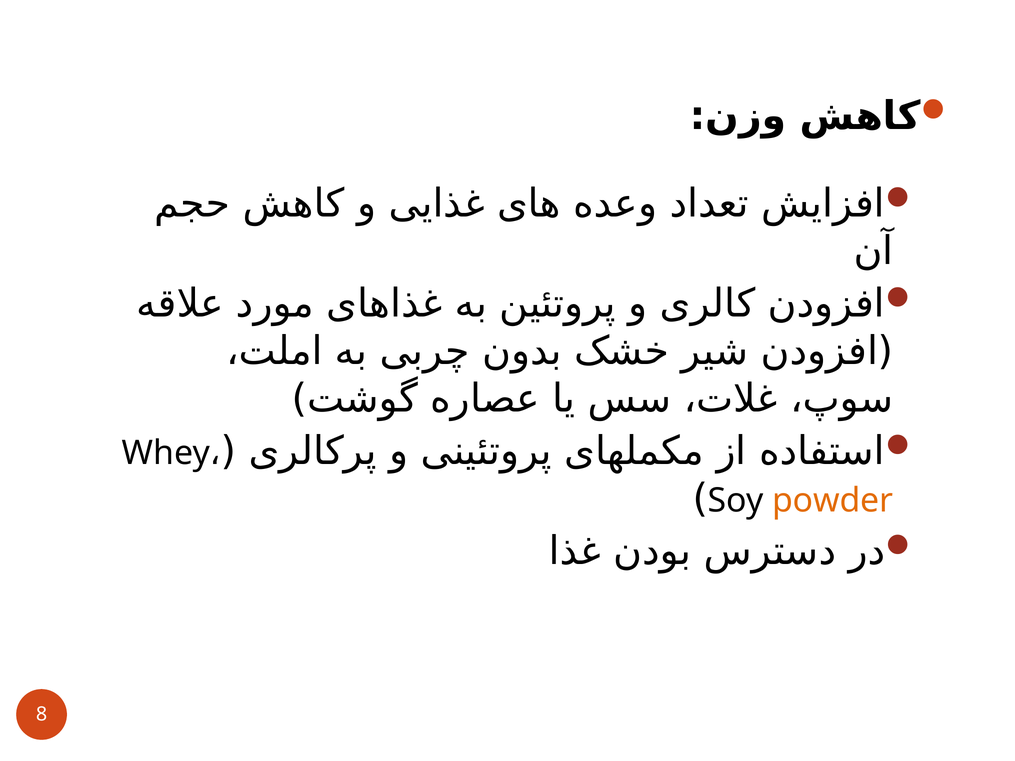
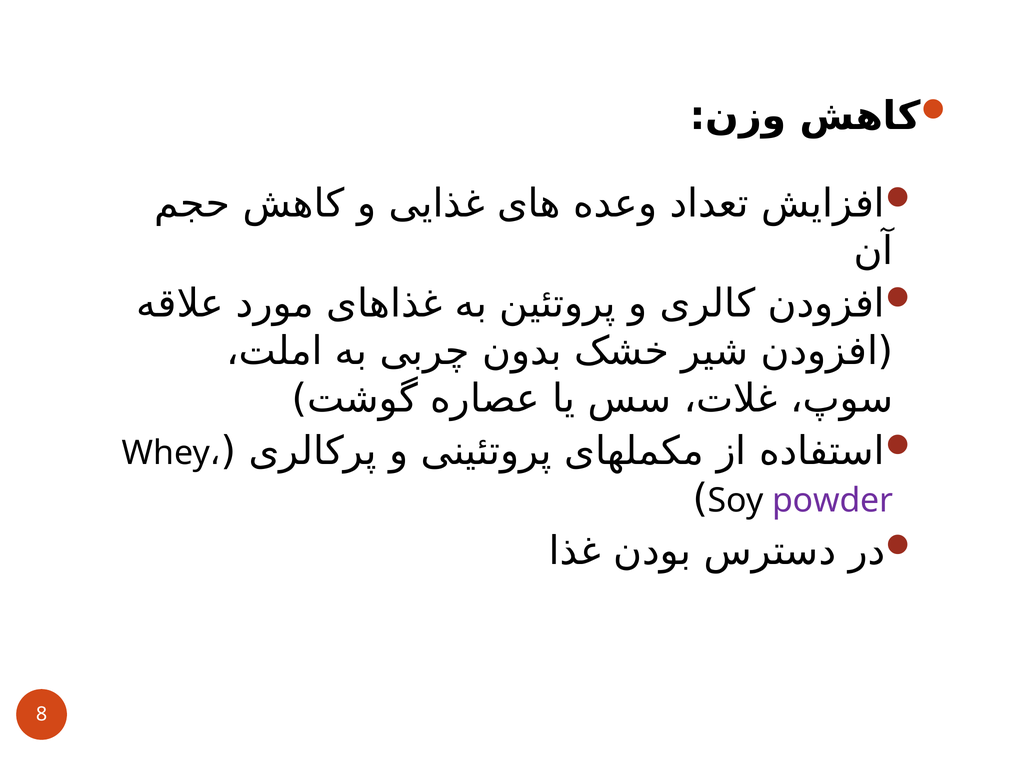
powder colour: orange -> purple (833, 501)
